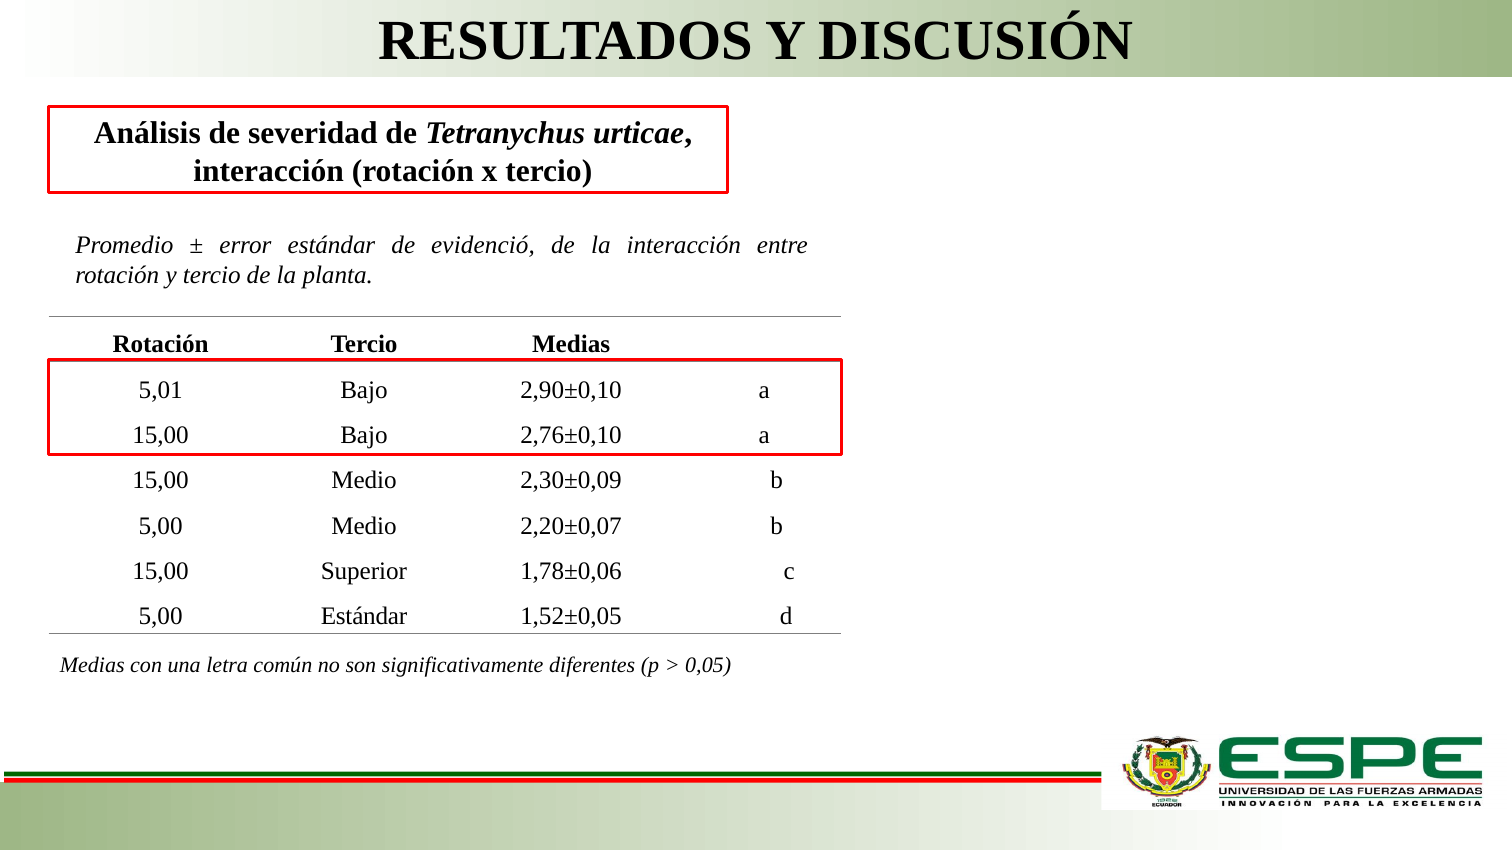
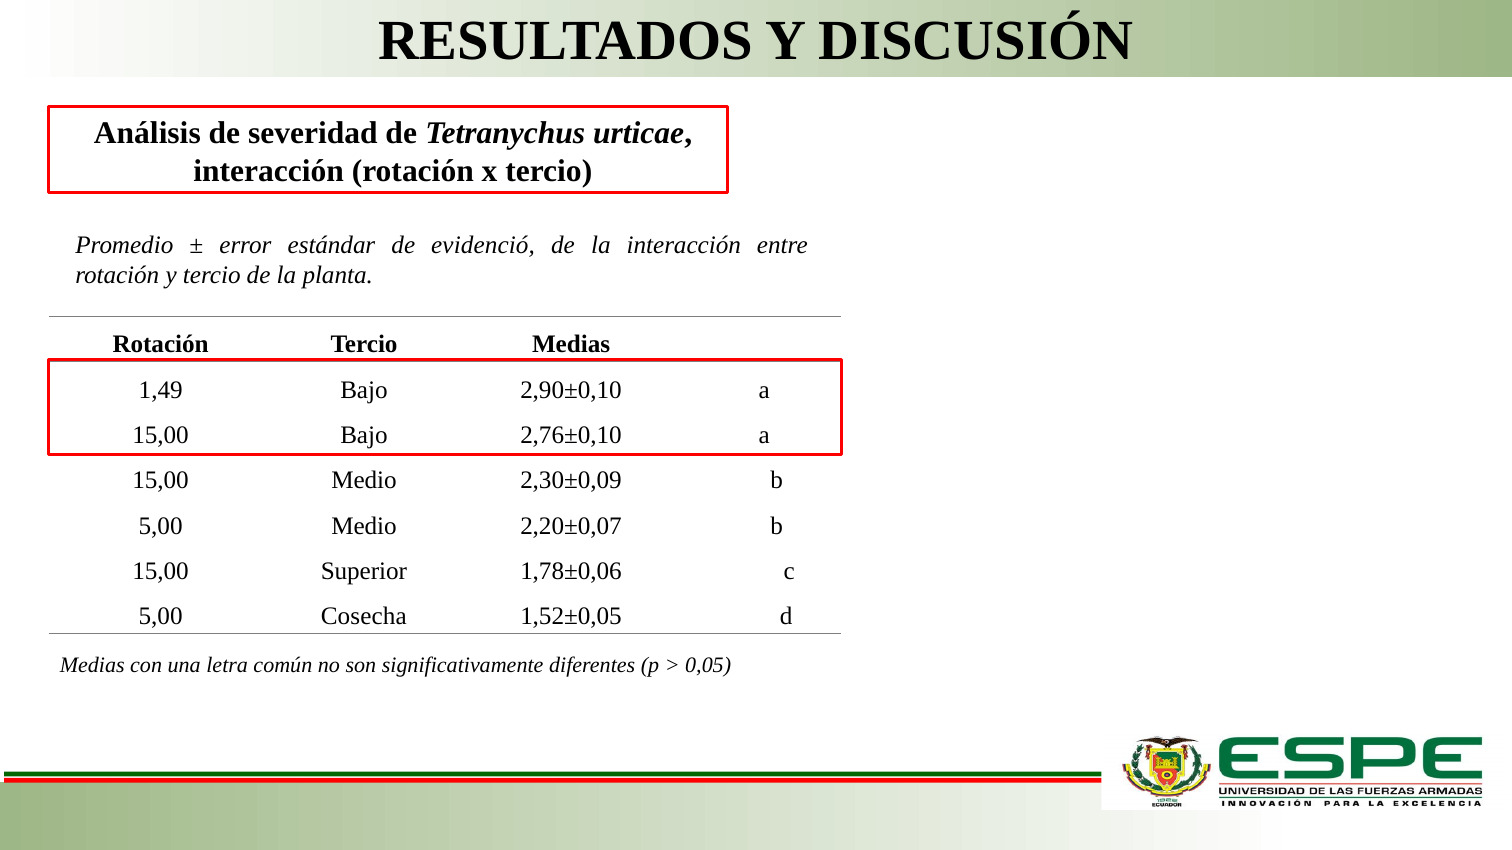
5,01: 5,01 -> 1,49 (161, 390)
5,00 Estándar: Estándar -> Cosecha (364, 617)
